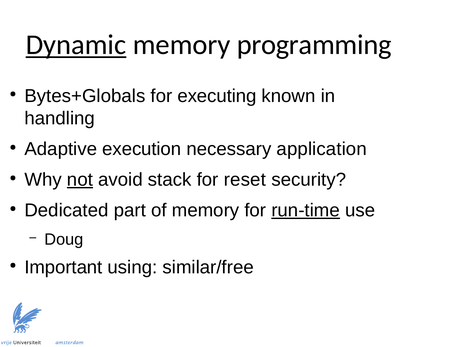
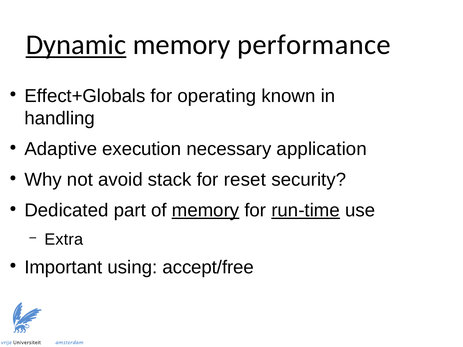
programming: programming -> performance (314, 45)
Bytes+Globals: Bytes+Globals -> Effect+Globals (85, 96)
executing: executing -> operating (217, 96)
not underline: present -> none (80, 180)
memory underline: none -> present (206, 210)
Doug: Doug -> Extra (64, 240)
similar/free: similar/free -> accept/free (208, 267)
